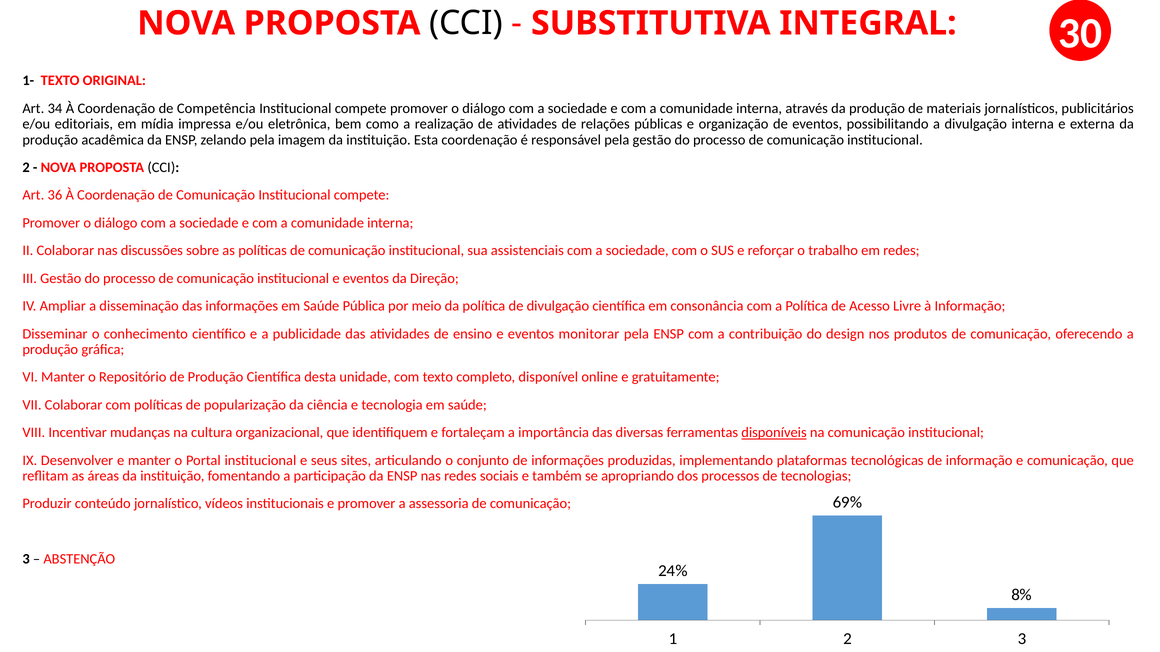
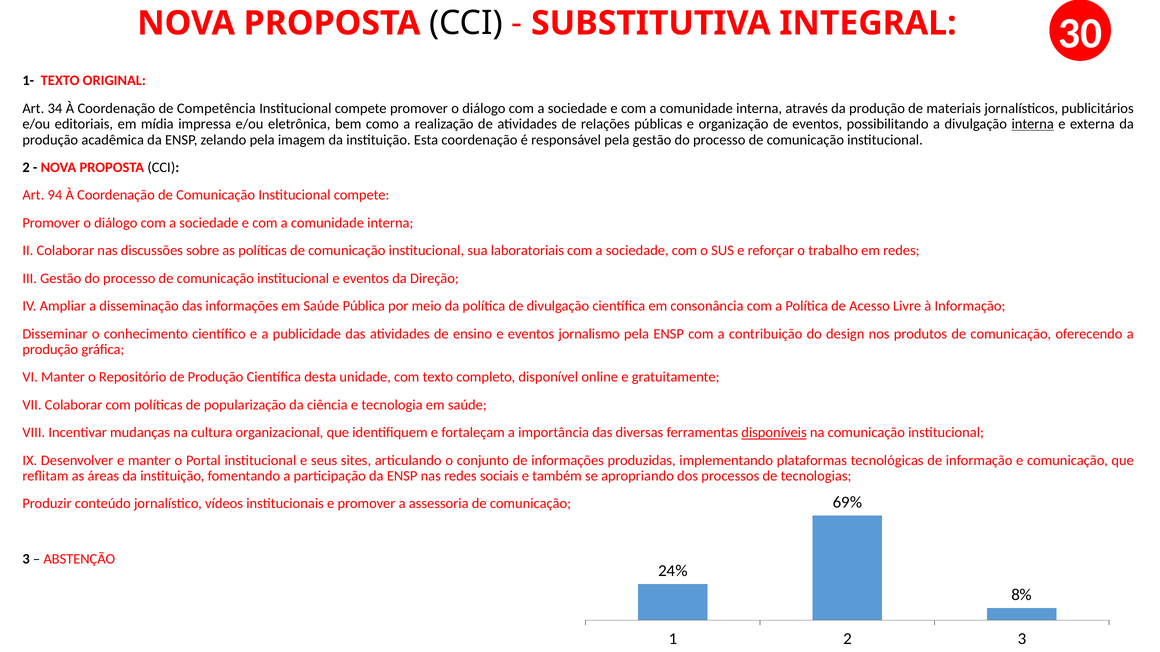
interna underline: none -> present (1033, 124)
36: 36 -> 94 (55, 195)
assistenciais: assistenciais -> laboratoriais (527, 251)
monitorar: monitorar -> jornalismo (589, 334)
